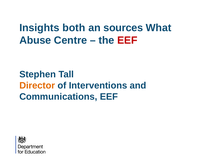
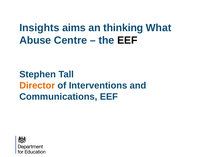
both: both -> aims (74, 28)
sources: sources -> thinking (123, 28)
EEF colour: red -> black (127, 40)
